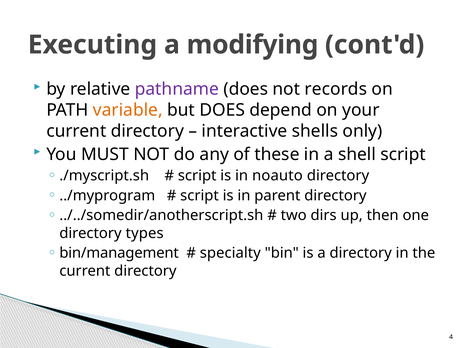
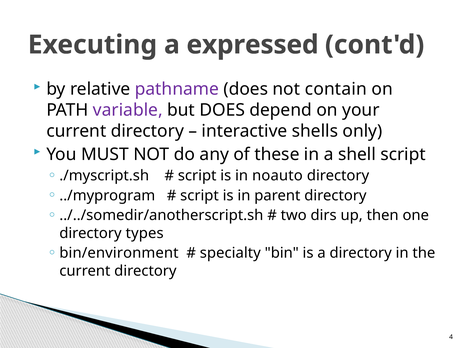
modifying: modifying -> expressed (253, 45)
records: records -> contain (336, 89)
variable colour: orange -> purple (128, 110)
bin/management: bin/management -> bin/environment (119, 253)
